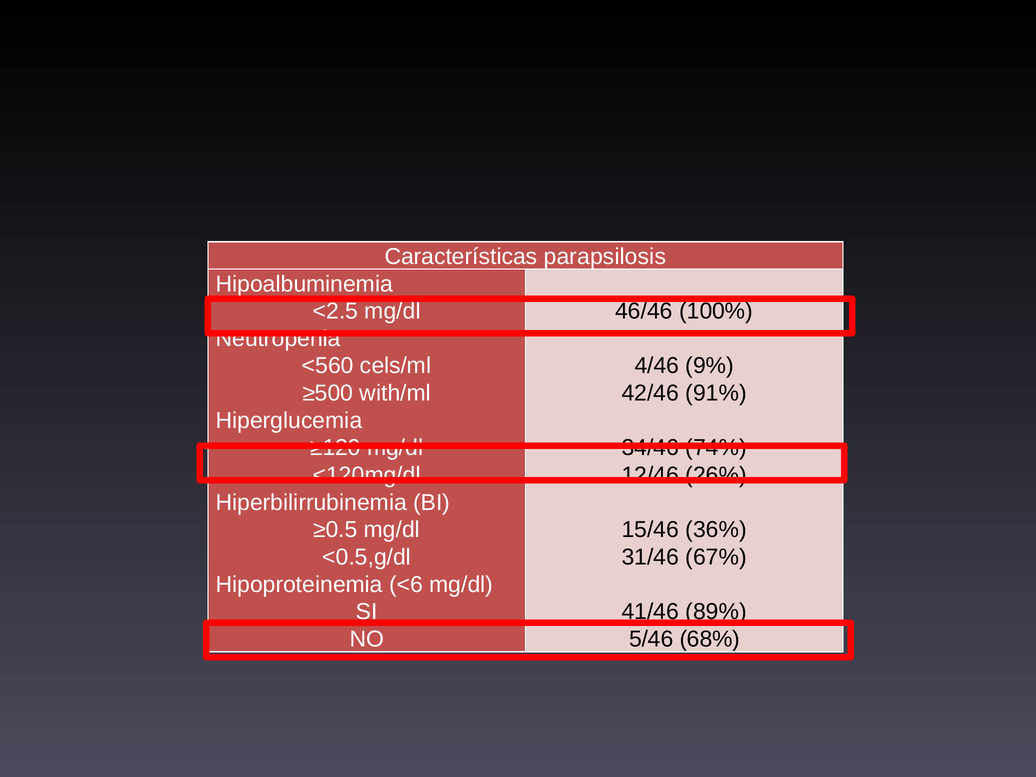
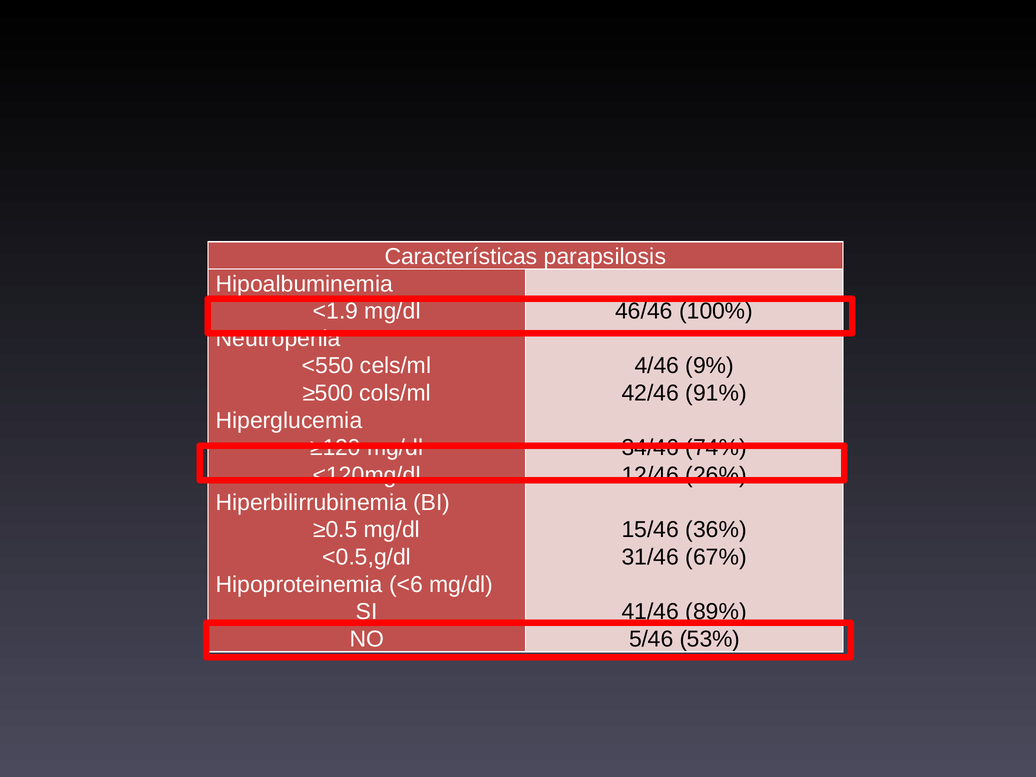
<2.5: <2.5 -> <1.9 (336, 311)
<560: <560 -> <550 (328, 366)
with/ml: with/ml -> cols/ml (395, 393)
68%: 68% -> 53% (710, 639)
